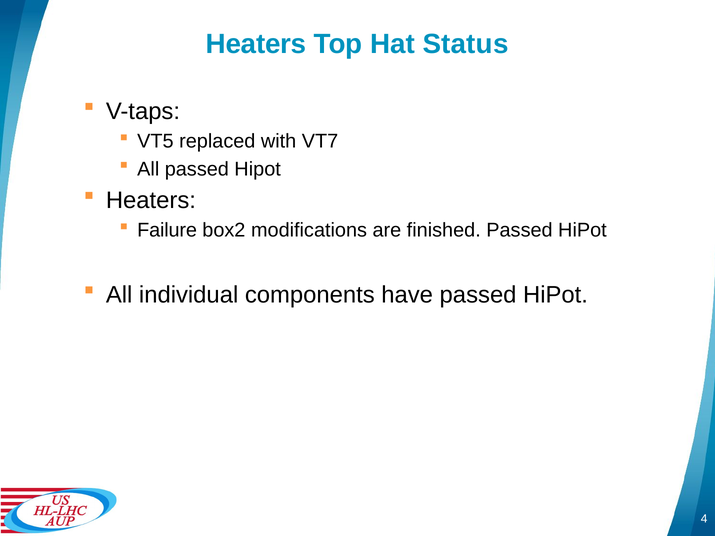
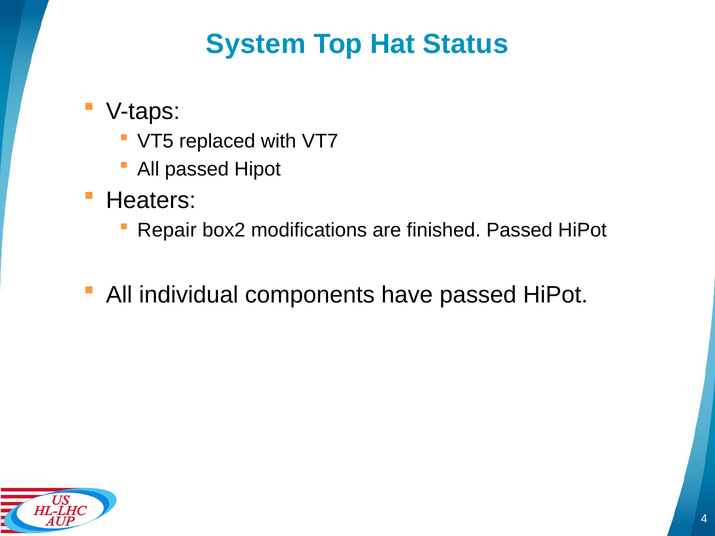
Heaters: Heaters -> System (256, 44)
Failure: Failure -> Repair (167, 230)
